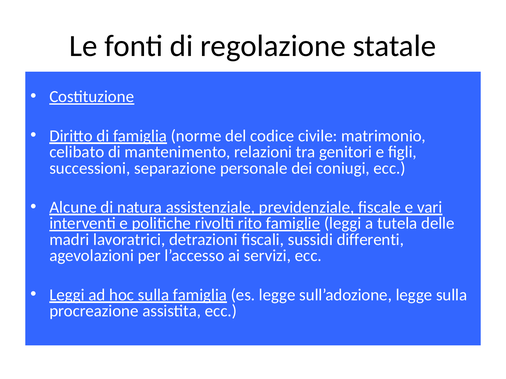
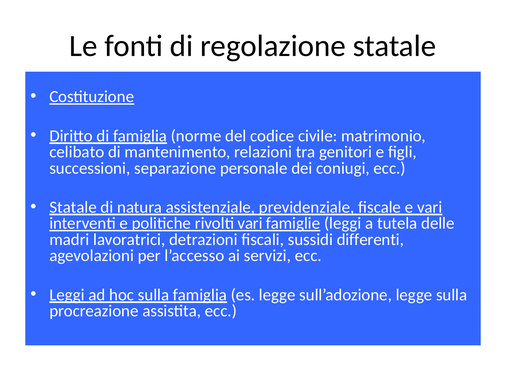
Alcune: Alcune -> Statale (73, 207)
rivolti rito: rito -> vari (250, 224)
